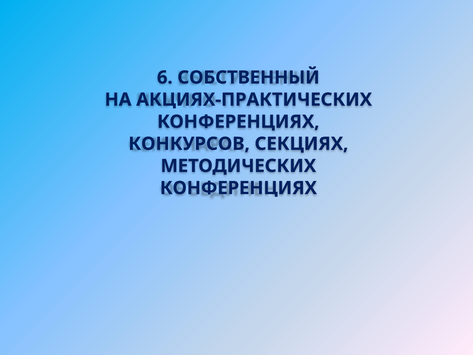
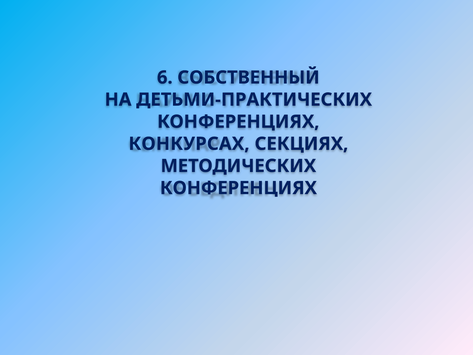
АКЦИЯХ-ПРАКТИЧЕСКИХ: АКЦИЯХ-ПРАКТИЧЕСКИХ -> ДЕТЬМИ-ПРАКТИЧЕСКИХ (254, 100)
КОНКУРСОВ: КОНКУРСОВ -> КОНКУРСАХ (189, 144)
